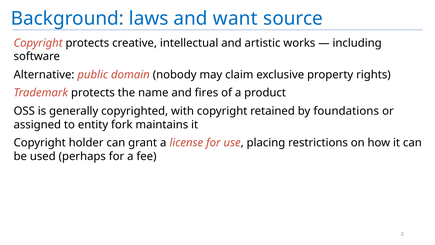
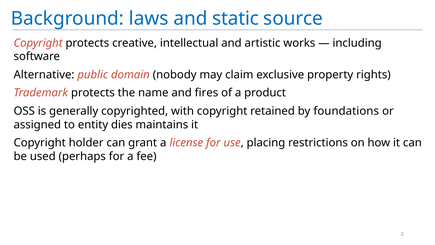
want: want -> static (236, 18)
fork: fork -> dies (122, 124)
